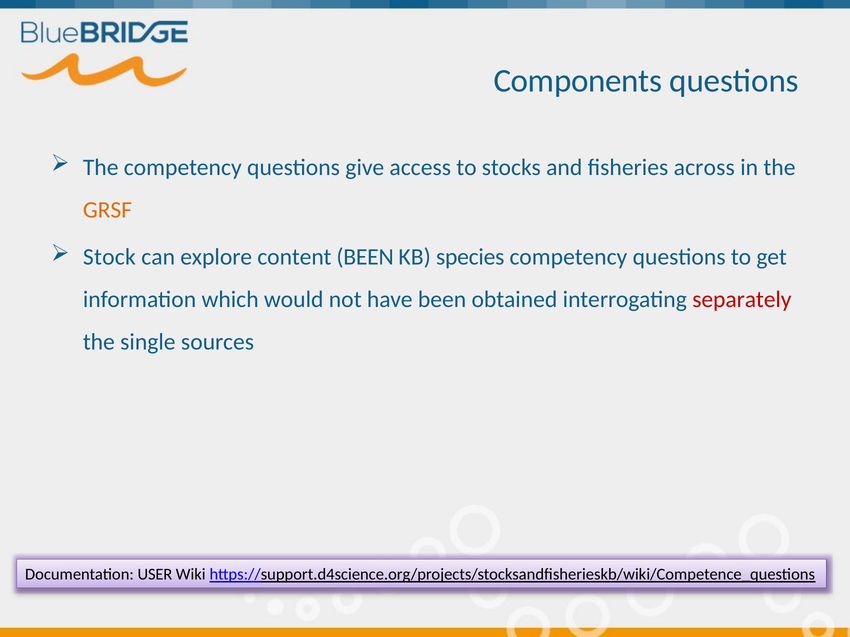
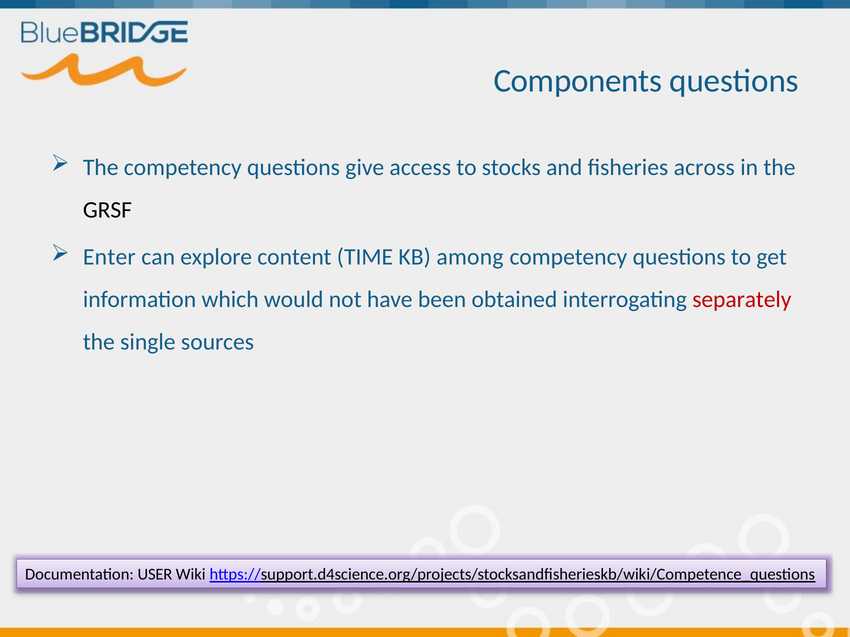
GRSF colour: orange -> black (107, 210)
Stock: Stock -> Enter (109, 257)
content BEEN: BEEN -> TIME (365, 257)
species: species -> among (470, 257)
